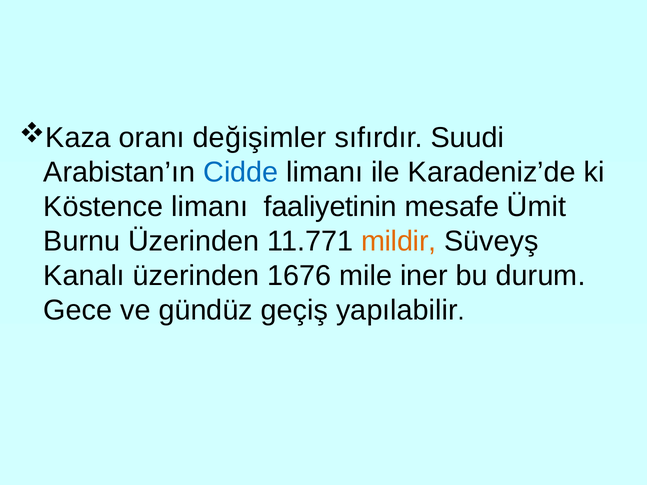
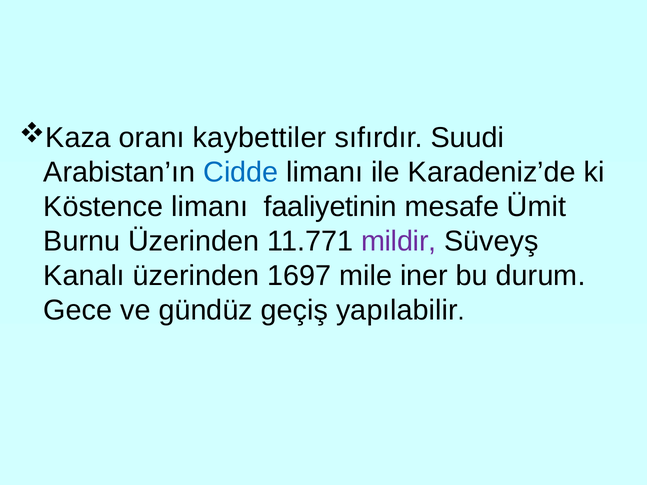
değişimler: değişimler -> kaybettiler (260, 138)
mildir colour: orange -> purple (399, 241)
1676: 1676 -> 1697 (299, 276)
